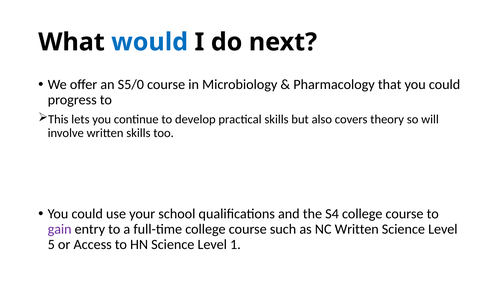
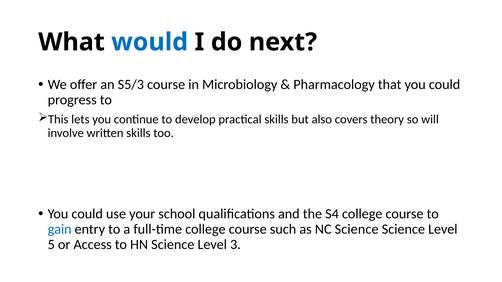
S5/0: S5/0 -> S5/3 (131, 85)
gain colour: purple -> blue (60, 229)
NC Written: Written -> Science (357, 229)
1: 1 -> 3 (235, 245)
